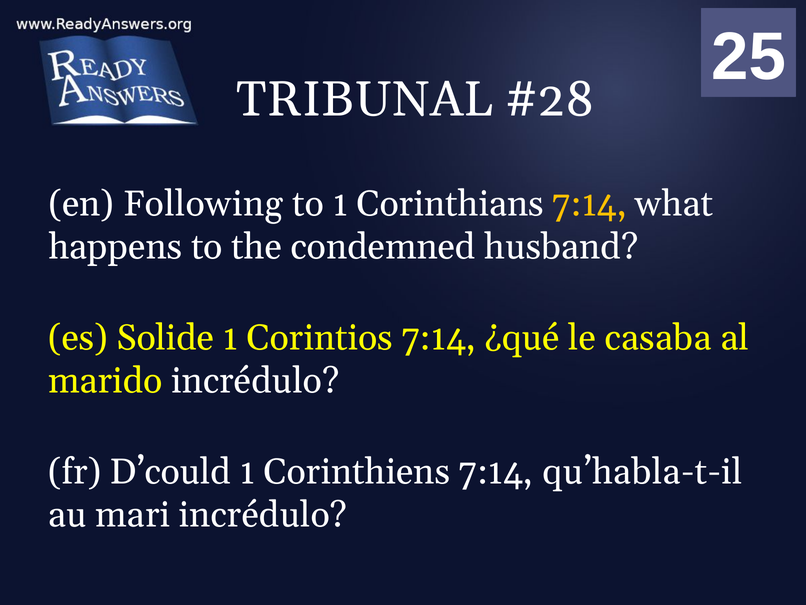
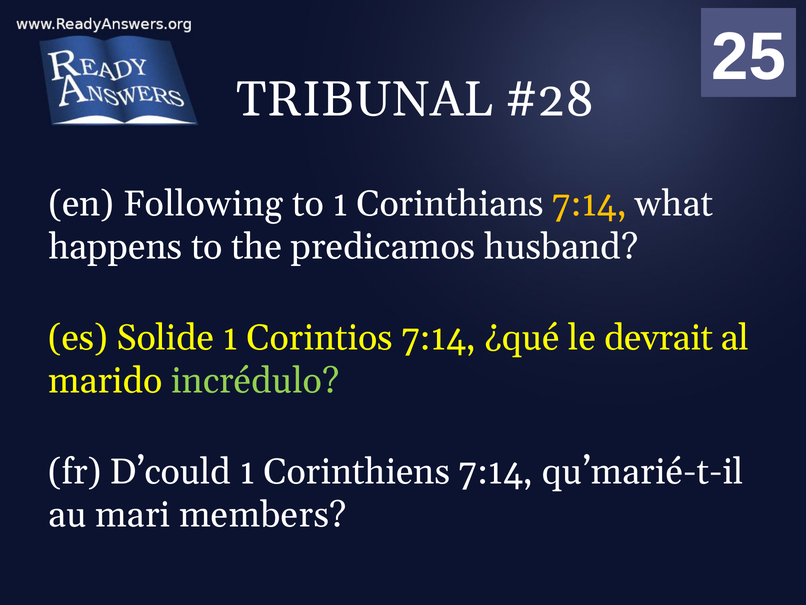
condemned: condemned -> predicamos (383, 247)
casaba: casaba -> devrait (659, 338)
incrédulo colour: white -> light green (255, 381)
qu’habla-t-il: qu’habla-t-il -> qu’marié-t-il (643, 471)
mari incrédulo: incrédulo -> members (263, 514)
